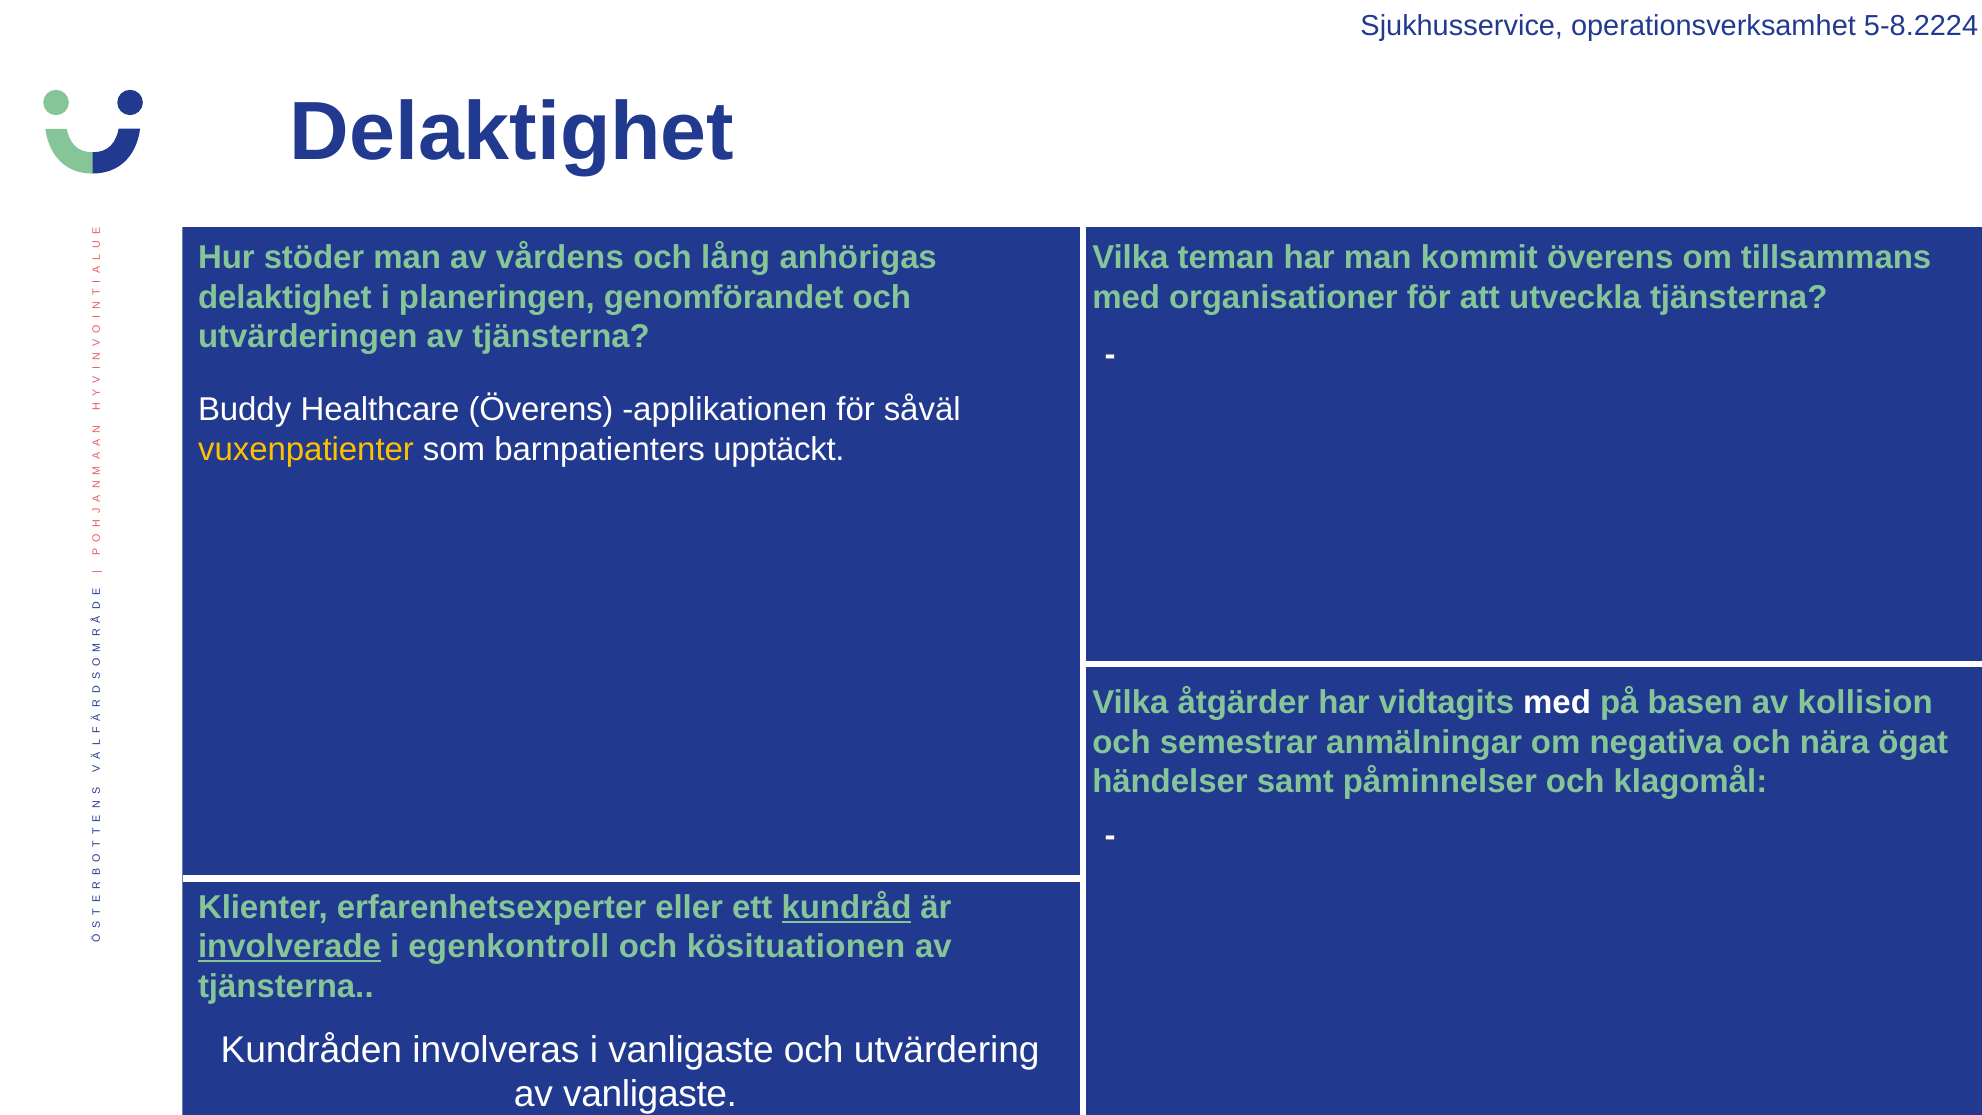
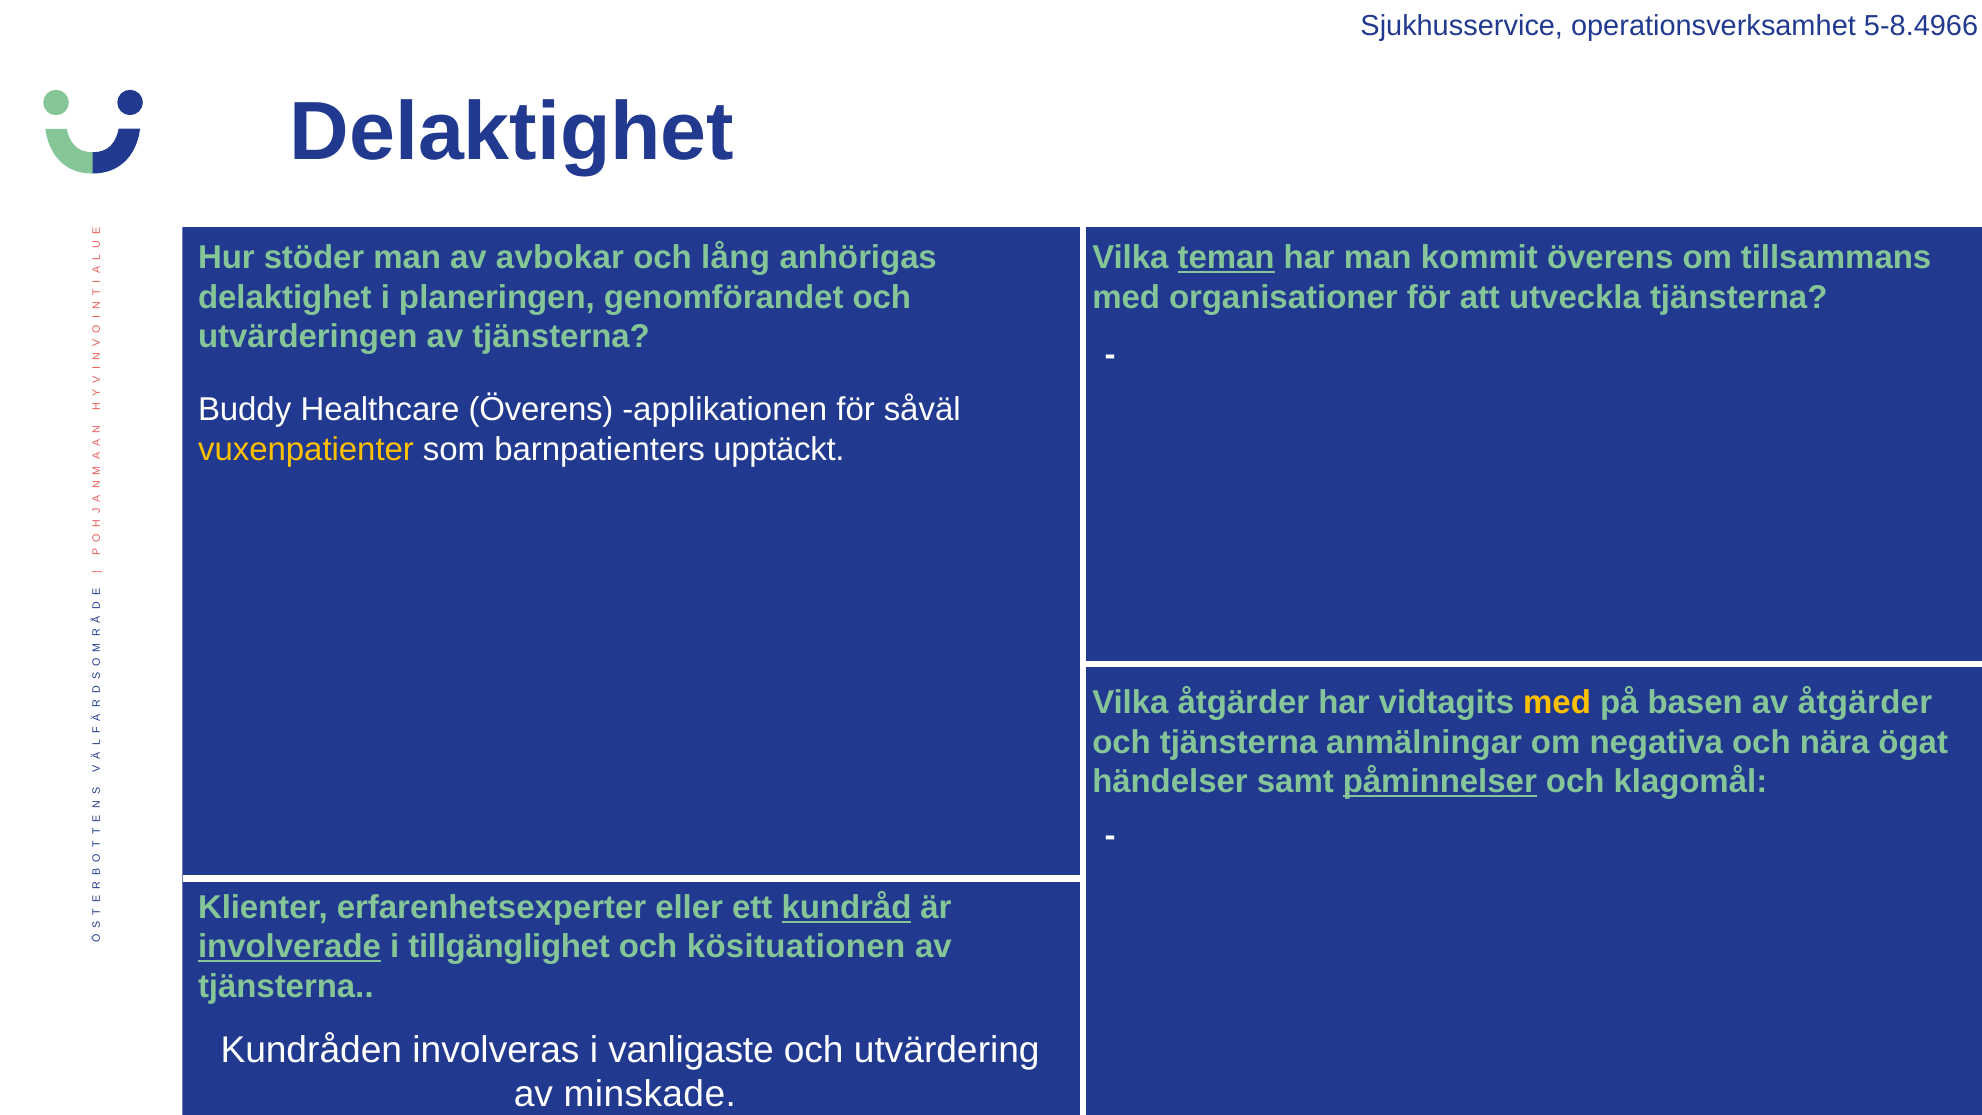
5-8.2224: 5-8.2224 -> 5-8.4966 (1921, 26)
teman underline: none -> present (1226, 258)
vårdens: vårdens -> avbokar (560, 258)
med colour: white -> yellow (1557, 702)
av kollision: kollision -> åtgärder (1865, 702)
och semestrar: semestrar -> tjänsterna (1239, 742)
påminnelser underline: none -> present (1440, 782)
egenkontroll: egenkontroll -> tillgänglighet (509, 947)
av vanligaste: vanligaste -> minskade (650, 1094)
